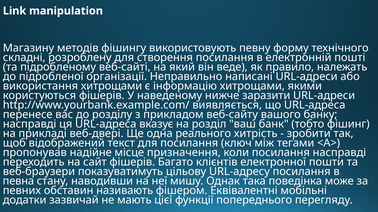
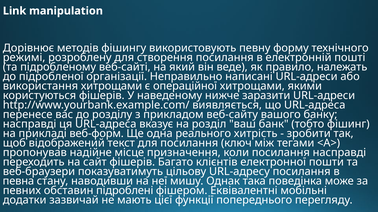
Магазину: Магазину -> Дорівнює (28, 48)
складні: складні -> режимі (24, 58)
інформацію: інформацію -> операційної (185, 86)
веб-двері: веб-двері -> веб-форм (97, 134)
називають: називають -> підроблені (125, 191)
